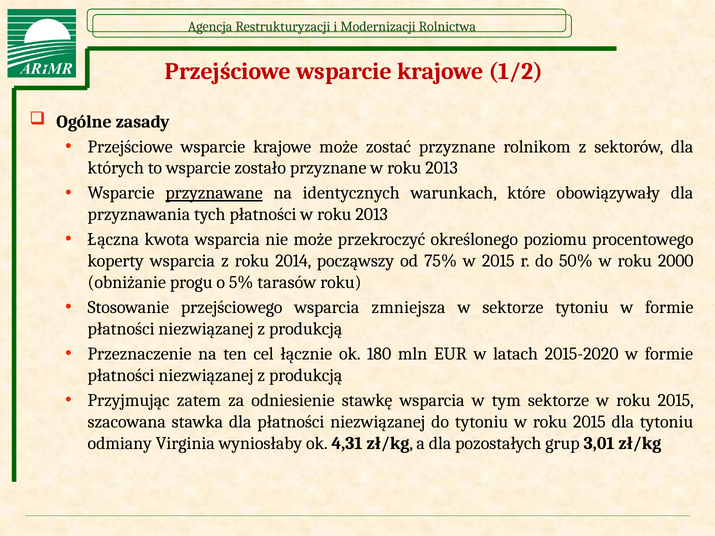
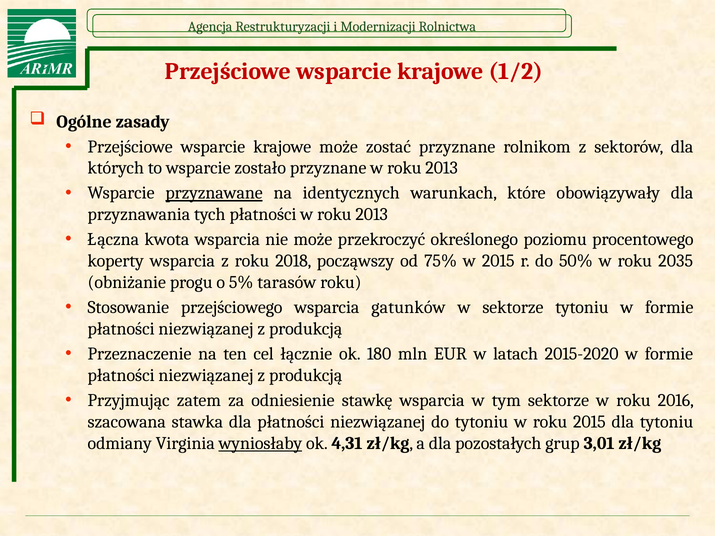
2014: 2014 -> 2018 (293, 261)
2000: 2000 -> 2035 (676, 261)
zmniejsza: zmniejsza -> gatunków (408, 308)
sektorze w roku 2015: 2015 -> 2016 (676, 401)
wyniosłaby underline: none -> present (260, 443)
